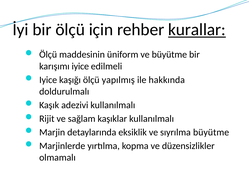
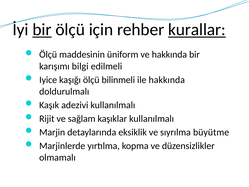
bir underline: none -> present (42, 30)
ve büyütme: büyütme -> hakkında (169, 55)
karışımı iyice: iyice -> bilgi (80, 66)
yapılmış: yapılmış -> bilinmeli (118, 80)
